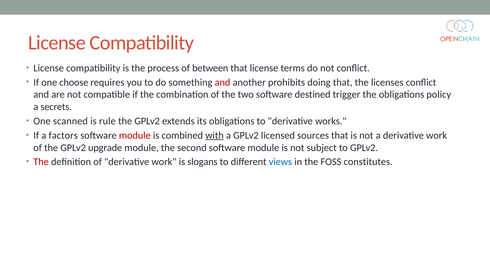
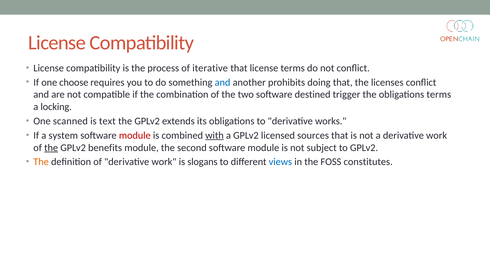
between: between -> iterative (210, 68)
and colour: red -> blue (223, 83)
obligations policy: policy -> terms (439, 95)
secrets: secrets -> locking (56, 107)
rule: rule -> text (107, 121)
factors: factors -> system (63, 136)
the underline: none -> present (51, 148)
upgrade: upgrade -> benefits (105, 148)
The colour: red -> orange (41, 162)
